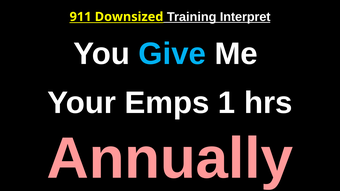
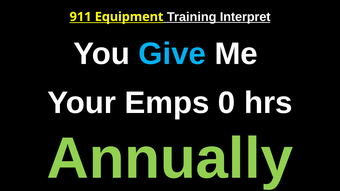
Downsized: Downsized -> Equipment (129, 17)
1: 1 -> 0 (227, 103)
Annually colour: pink -> light green (170, 159)
